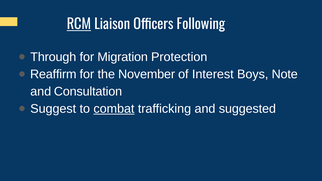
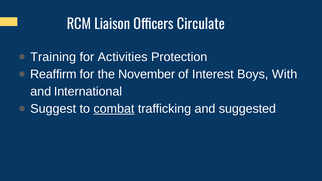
RCM underline: present -> none (79, 24)
Following: Following -> Circulate (201, 24)
Through: Through -> Training (53, 57)
Migration: Migration -> Activities (123, 57)
Note: Note -> With (285, 74)
Consultation: Consultation -> International (88, 92)
